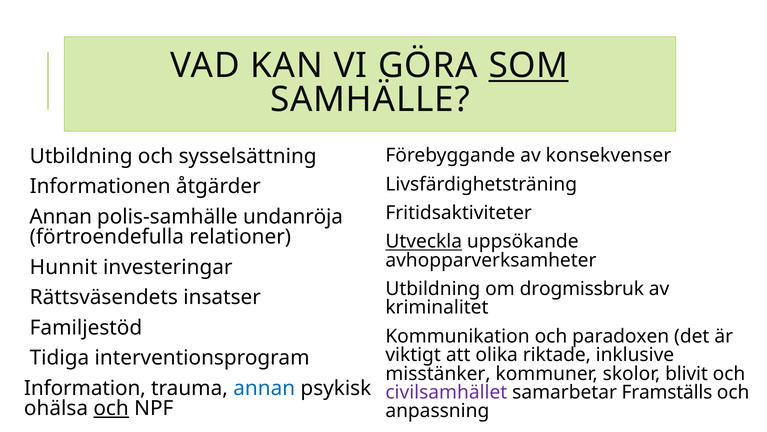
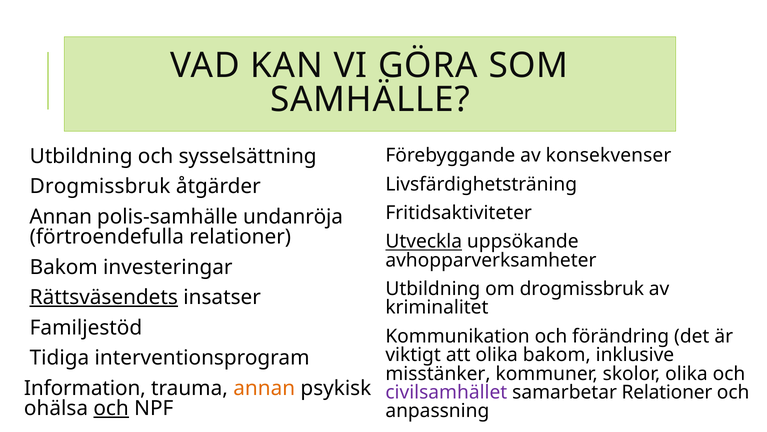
SOM underline: present -> none (528, 66)
Informationen: Informationen -> Drogmissbruk (100, 186)
Hunnit: Hunnit -> Bakom (64, 267)
Rättsväsendets underline: none -> present (104, 297)
paradoxen: paradoxen -> förändring (621, 336)
olika riktade: riktade -> bakom (557, 355)
skolor blivit: blivit -> olika (686, 373)
annan colour: blue -> orange (264, 388)
samarbetar Framställs: Framställs -> Relationer (667, 392)
